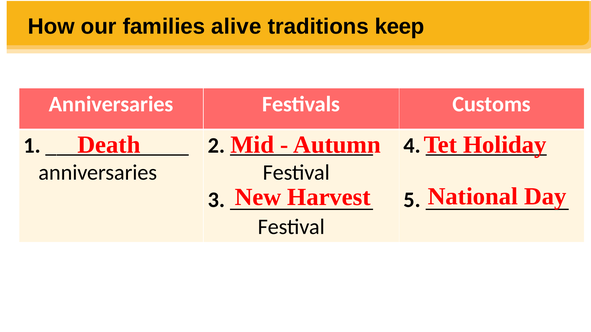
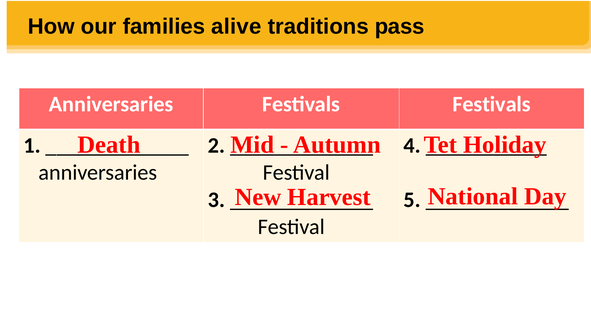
keep: keep -> pass (400, 26)
Festivals Customs: Customs -> Festivals (492, 104)
